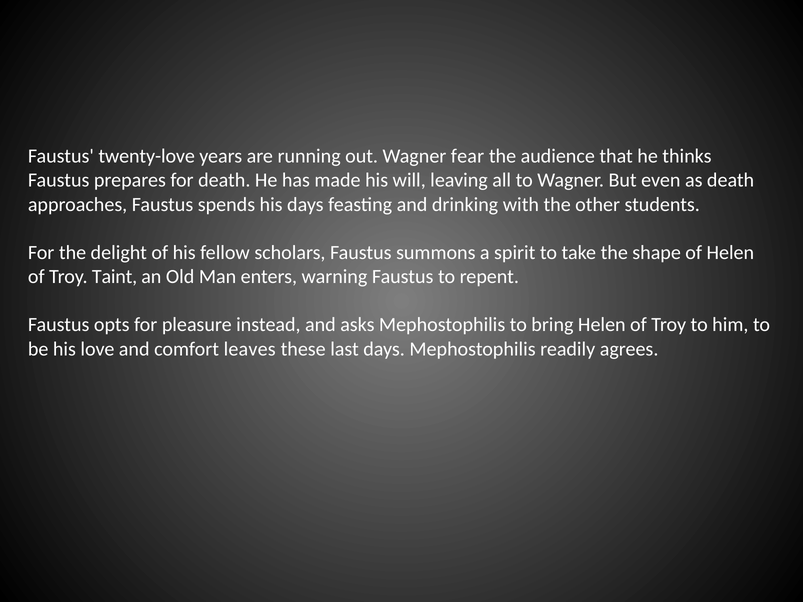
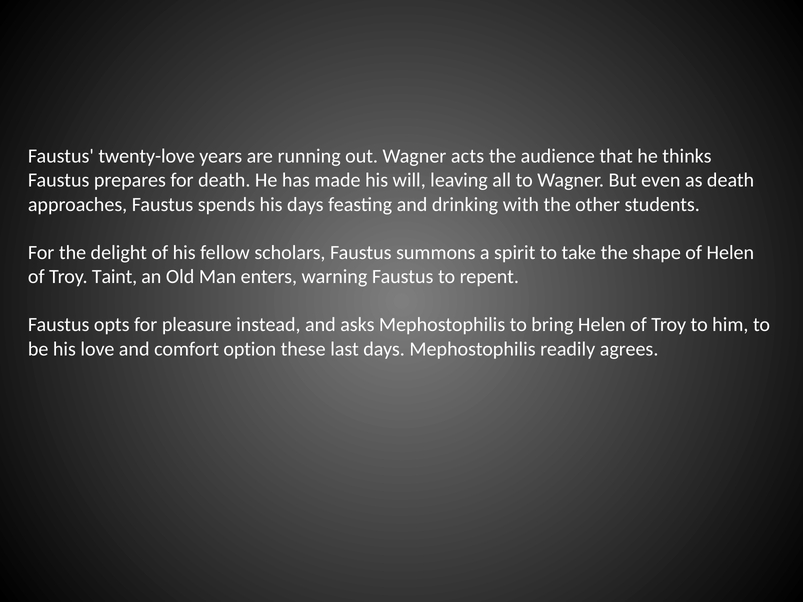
fear: fear -> acts (468, 156)
leaves: leaves -> option (250, 349)
